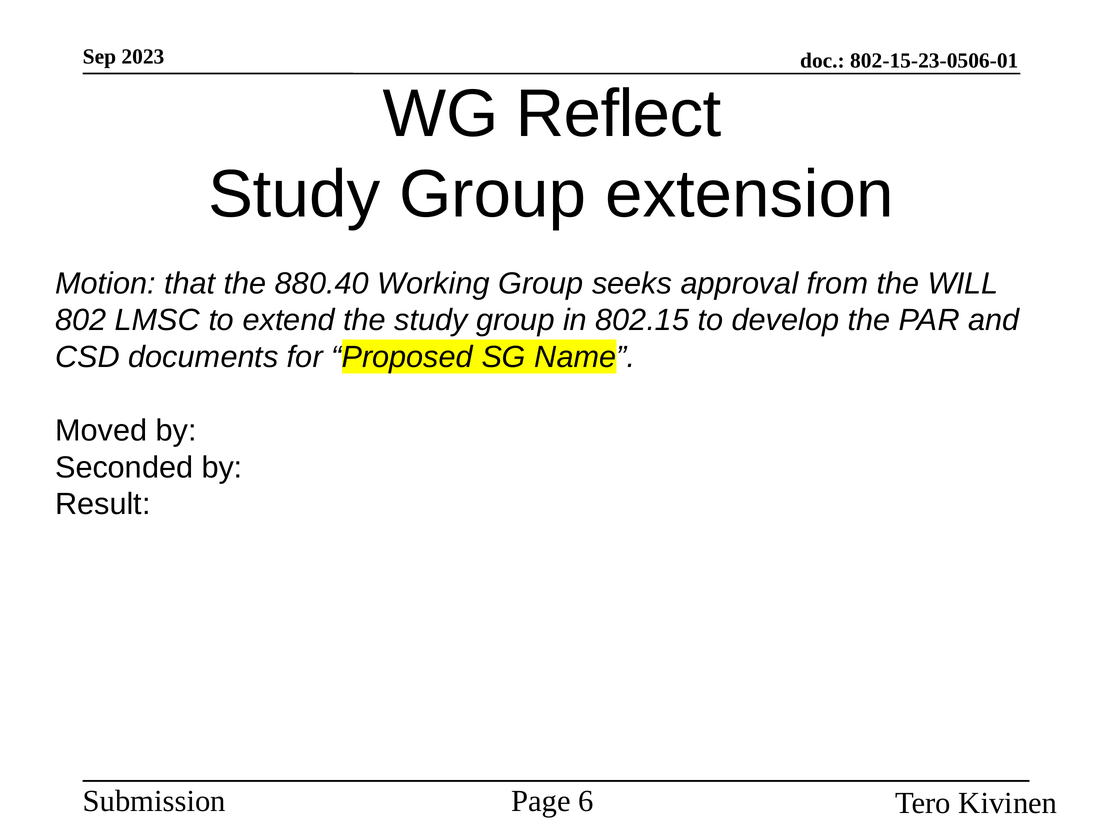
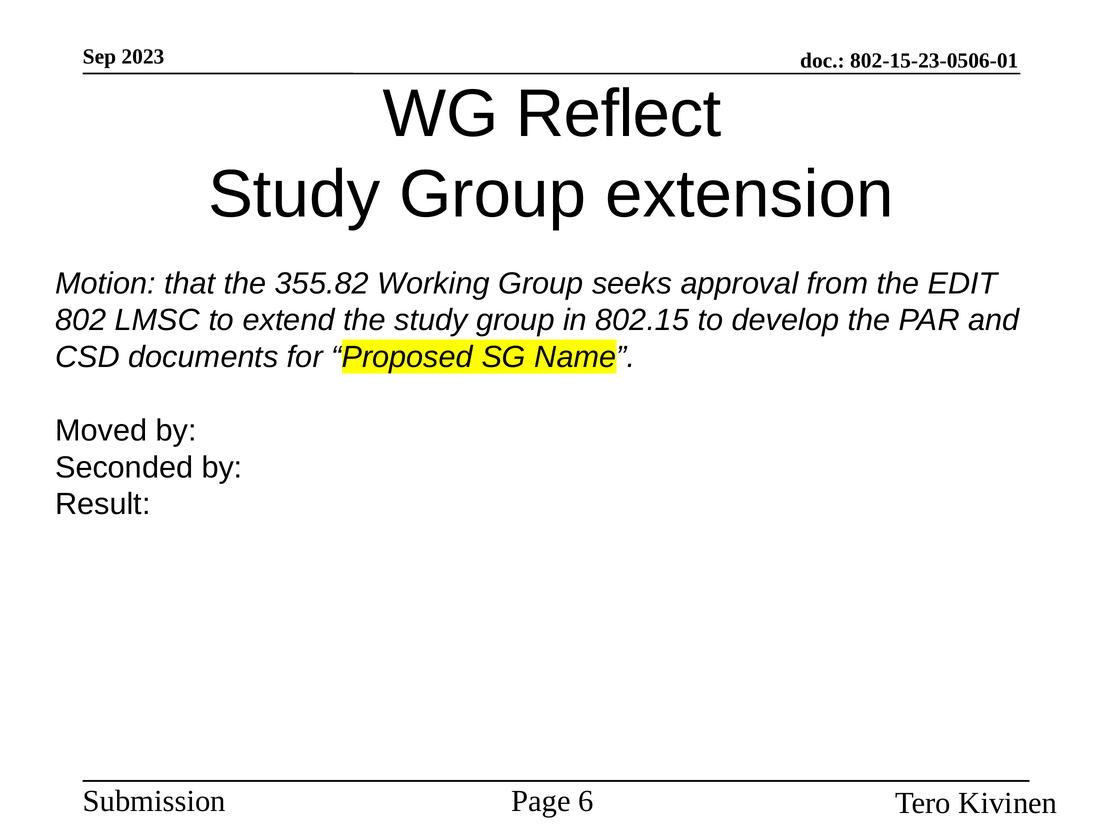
880.40: 880.40 -> 355.82 (322, 284)
WILL: WILL -> EDIT (963, 284)
